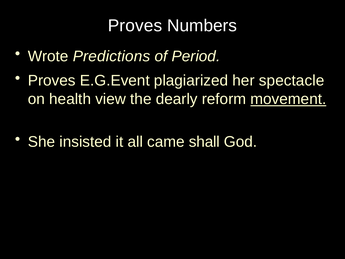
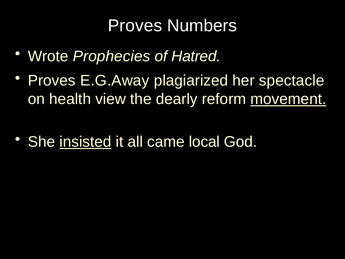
Predictions: Predictions -> Prophecies (112, 56)
Period: Period -> Hatred (196, 56)
E.G.Event: E.G.Event -> E.G.Away (115, 81)
insisted underline: none -> present (85, 142)
shall: shall -> local (204, 142)
